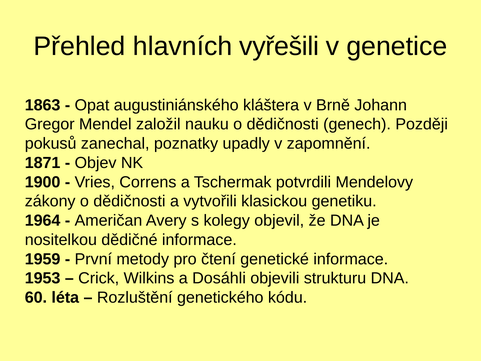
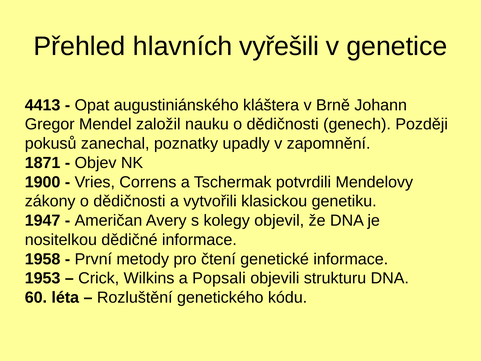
1863: 1863 -> 4413 (43, 105)
1964: 1964 -> 1947 (43, 220)
1959: 1959 -> 1958 (43, 259)
Dosáhli: Dosáhli -> Popsali (219, 278)
